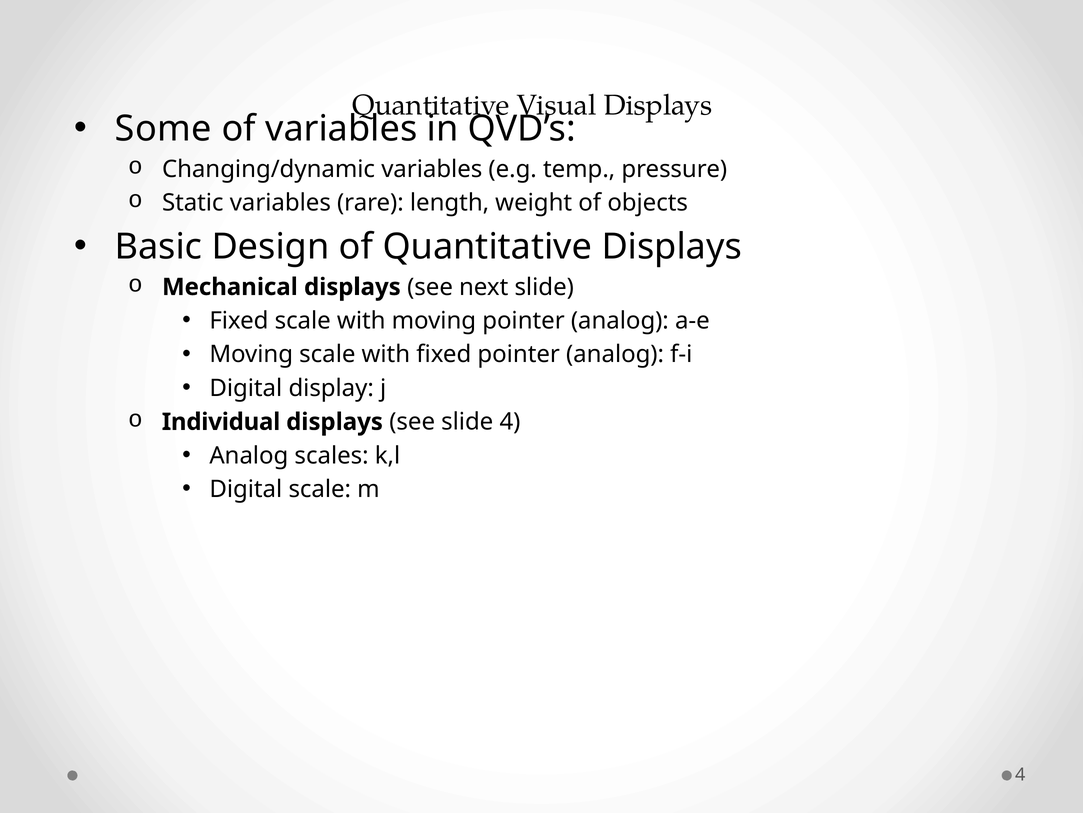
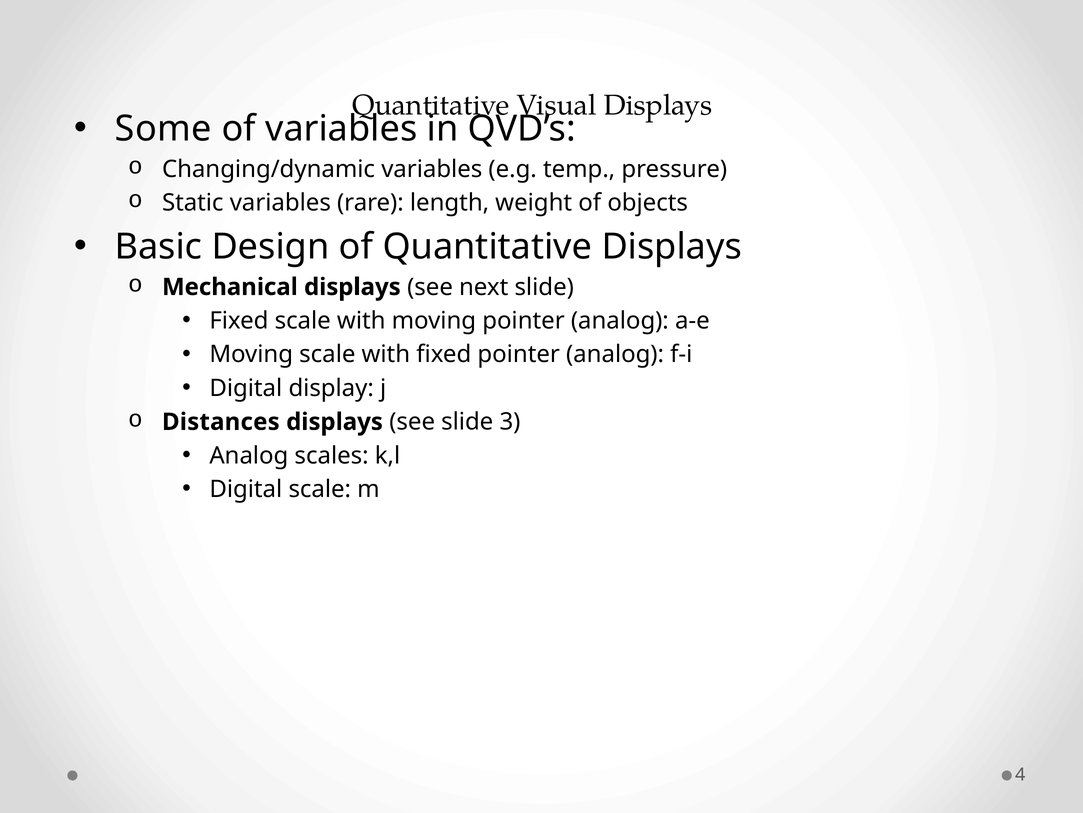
Individual: Individual -> Distances (221, 422)
slide 4: 4 -> 3 (510, 422)
